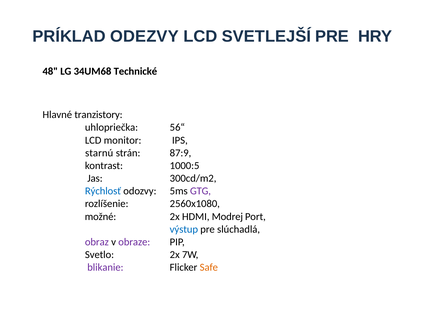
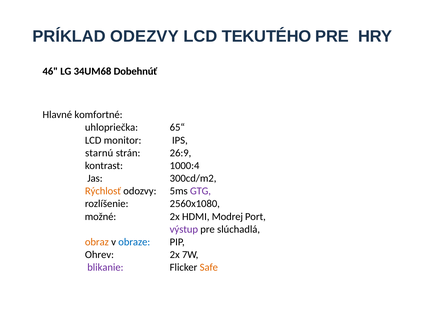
SVETLEJŠÍ: SVETLEJŠÍ -> TEKUTÉHO (267, 36)
48: 48 -> 46 (50, 71)
Technické: Technické -> Dobehnúť (135, 71)
tranzistory: tranzistory -> komfortné (98, 115)
56“: 56“ -> 65“ (177, 127)
87:9: 87:9 -> 26:9 (181, 153)
1000:5: 1000:5 -> 1000:4 (185, 166)
Rýchlosť colour: blue -> orange (103, 191)
výstup colour: blue -> purple (184, 229)
obraz colour: purple -> orange (97, 242)
obraze colour: purple -> blue (134, 242)
Svetlo: Svetlo -> Ohrev (99, 255)
